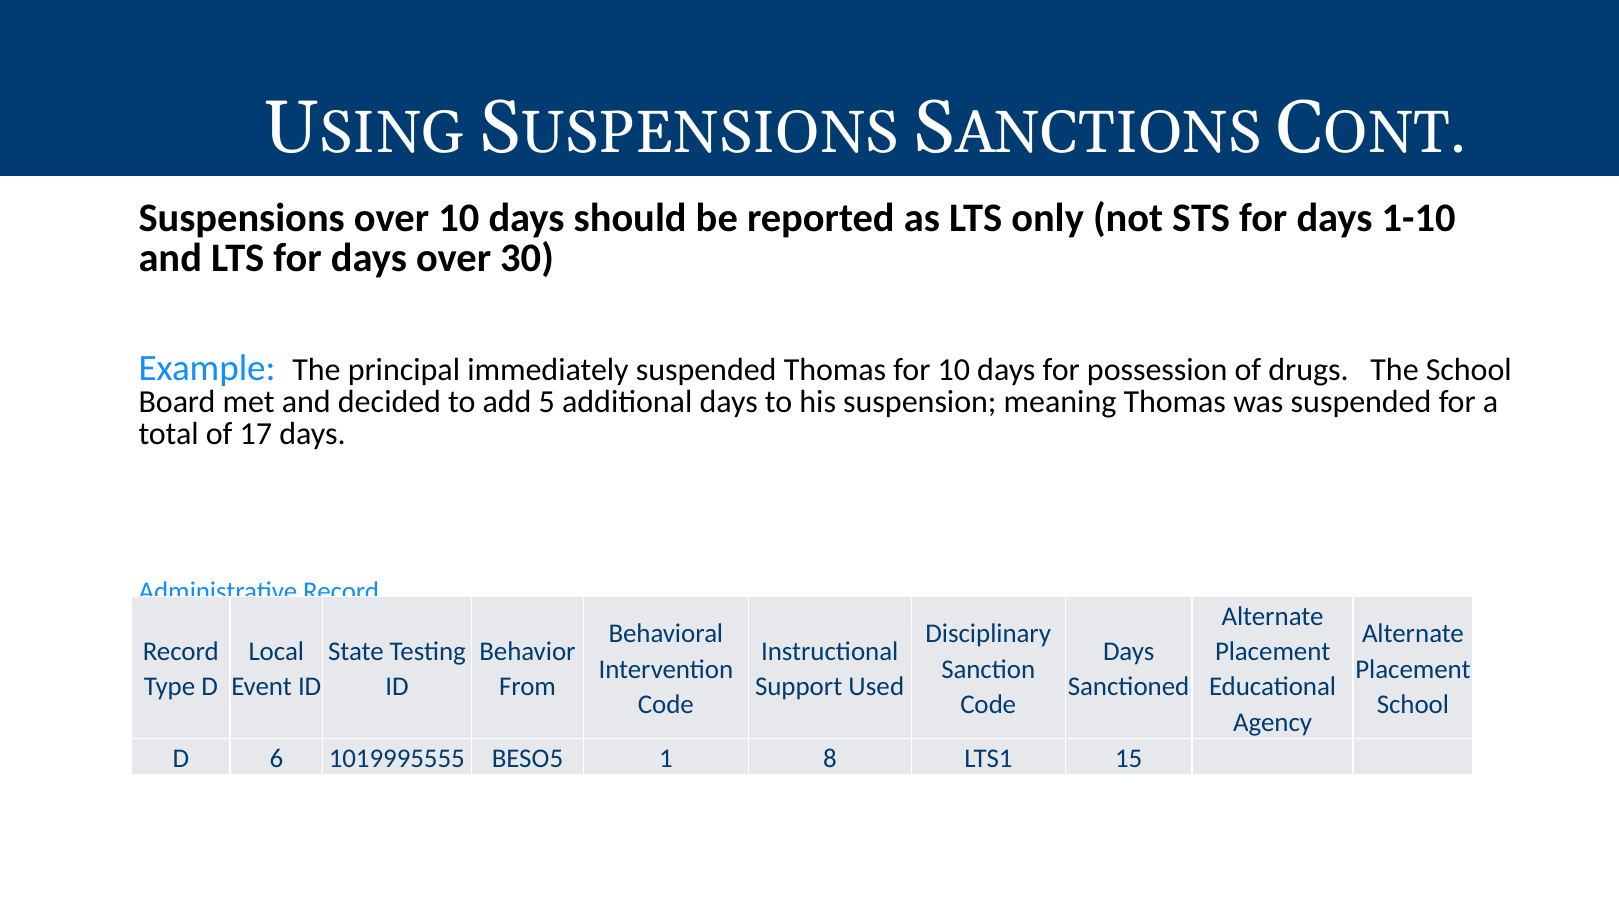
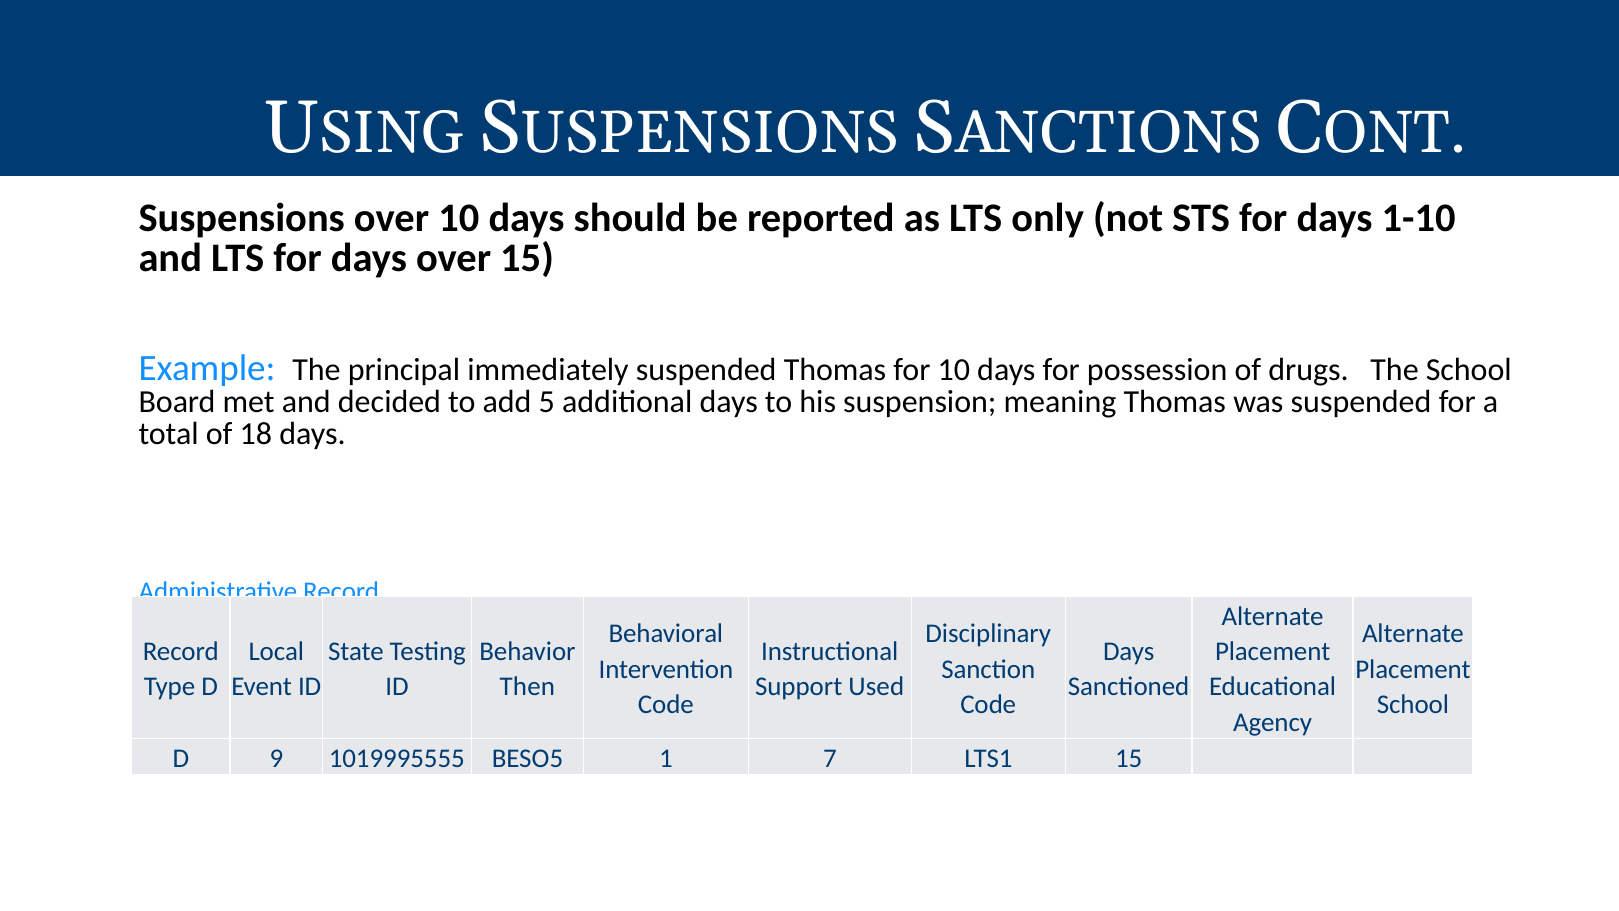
over 30: 30 -> 15 (527, 258)
17: 17 -> 18 (256, 433)
From: From -> Then (527, 687)
6: 6 -> 9 (276, 758)
8: 8 -> 7 (830, 758)
